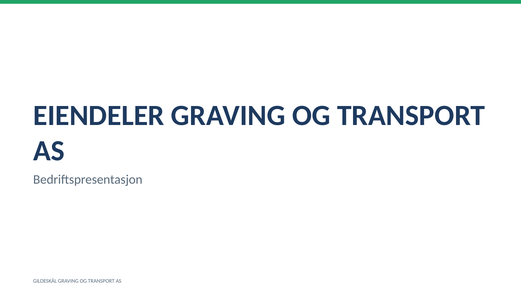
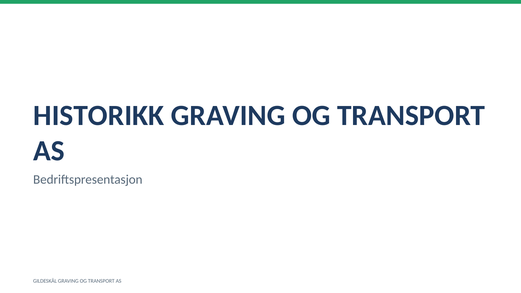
EIENDELER: EIENDELER -> HISTORIKK (99, 116)
